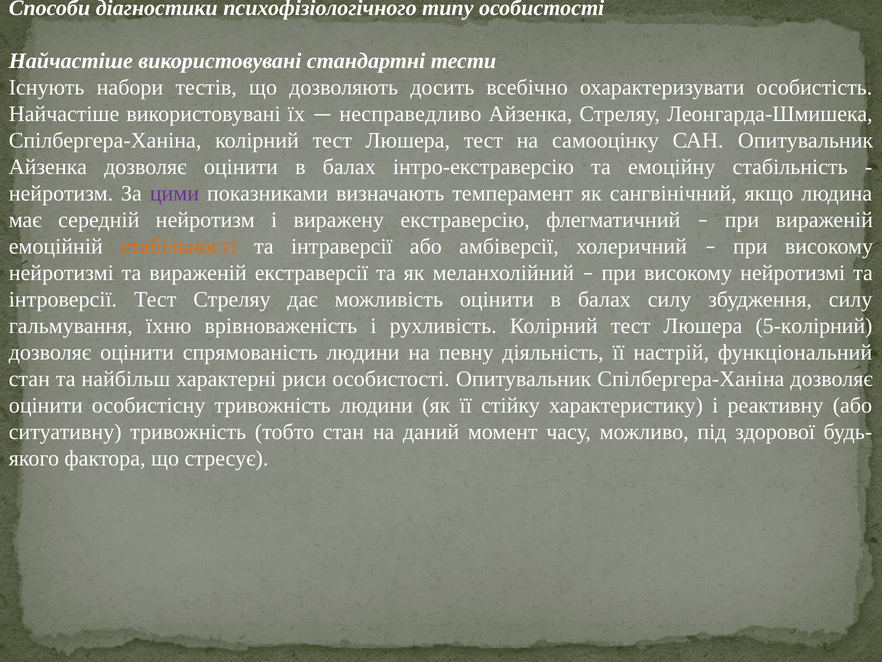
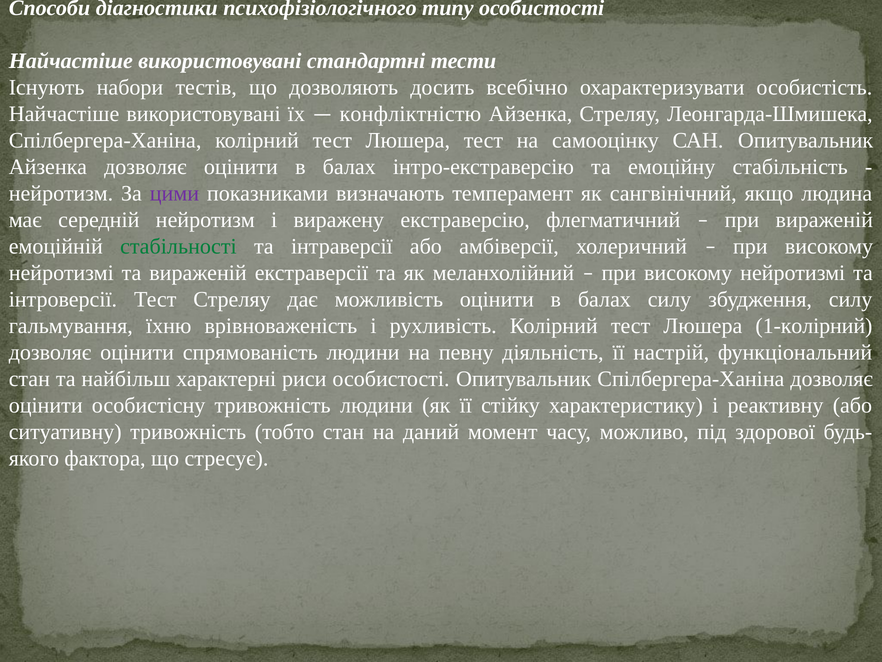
несправедливо: несправедливо -> конфліктністю (410, 114)
стабільності colour: orange -> green (178, 246)
5-колірний: 5-колірний -> 1-колірний (814, 326)
